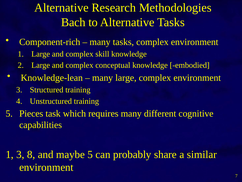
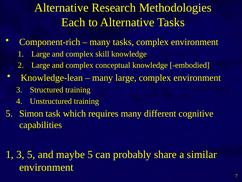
Bach: Bach -> Each (73, 22)
Pieces: Pieces -> Simon (31, 113)
3 8: 8 -> 5 (31, 154)
